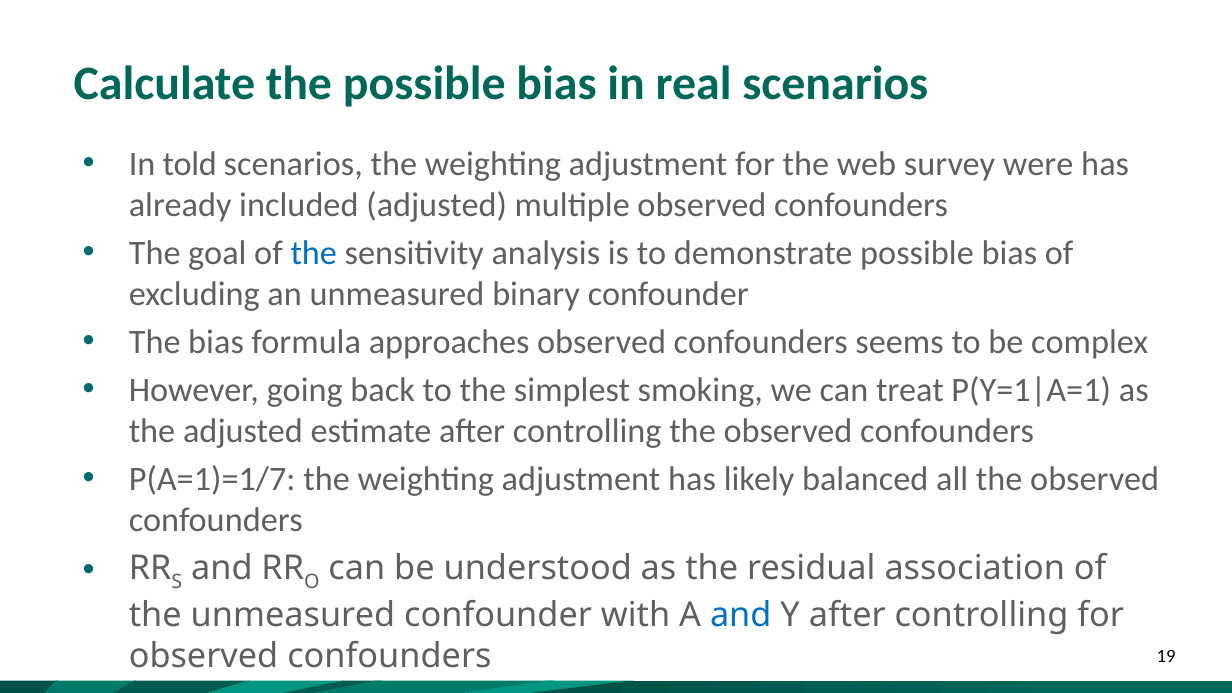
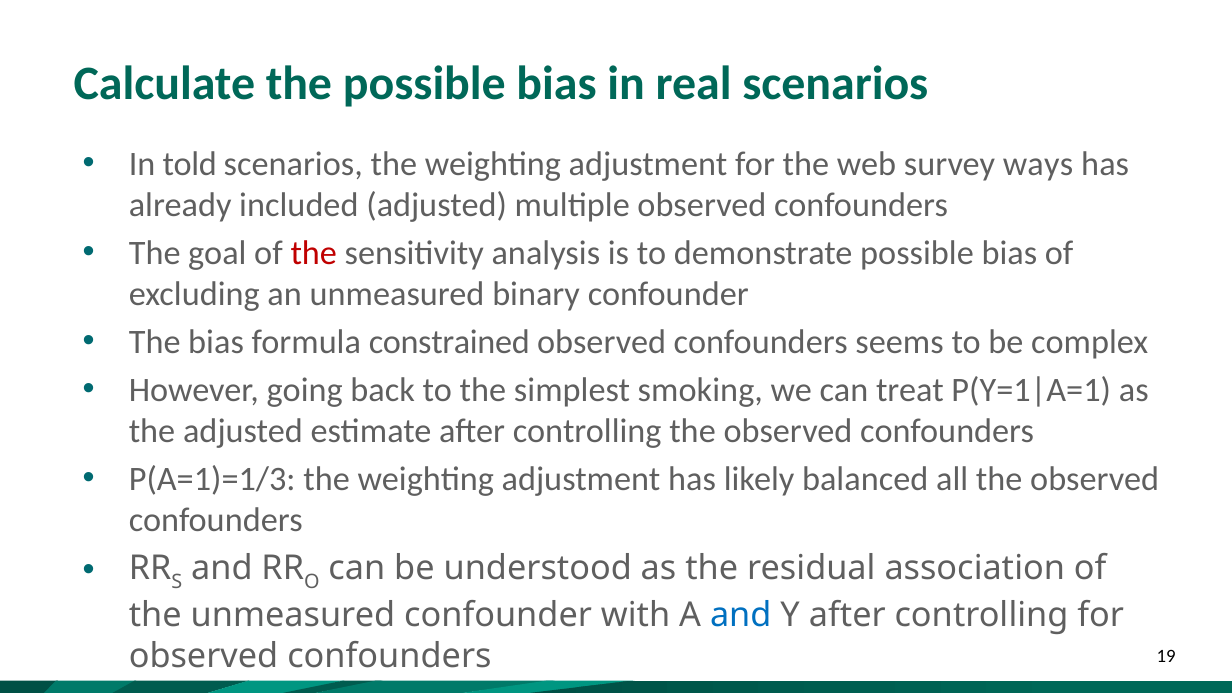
were: were -> ways (1038, 165)
the colour: blue -> red (314, 254)
approaches: approaches -> constrained (449, 343)
P(A=1)=1/7: P(A=1)=1/7 -> P(A=1)=1/3 (212, 480)
